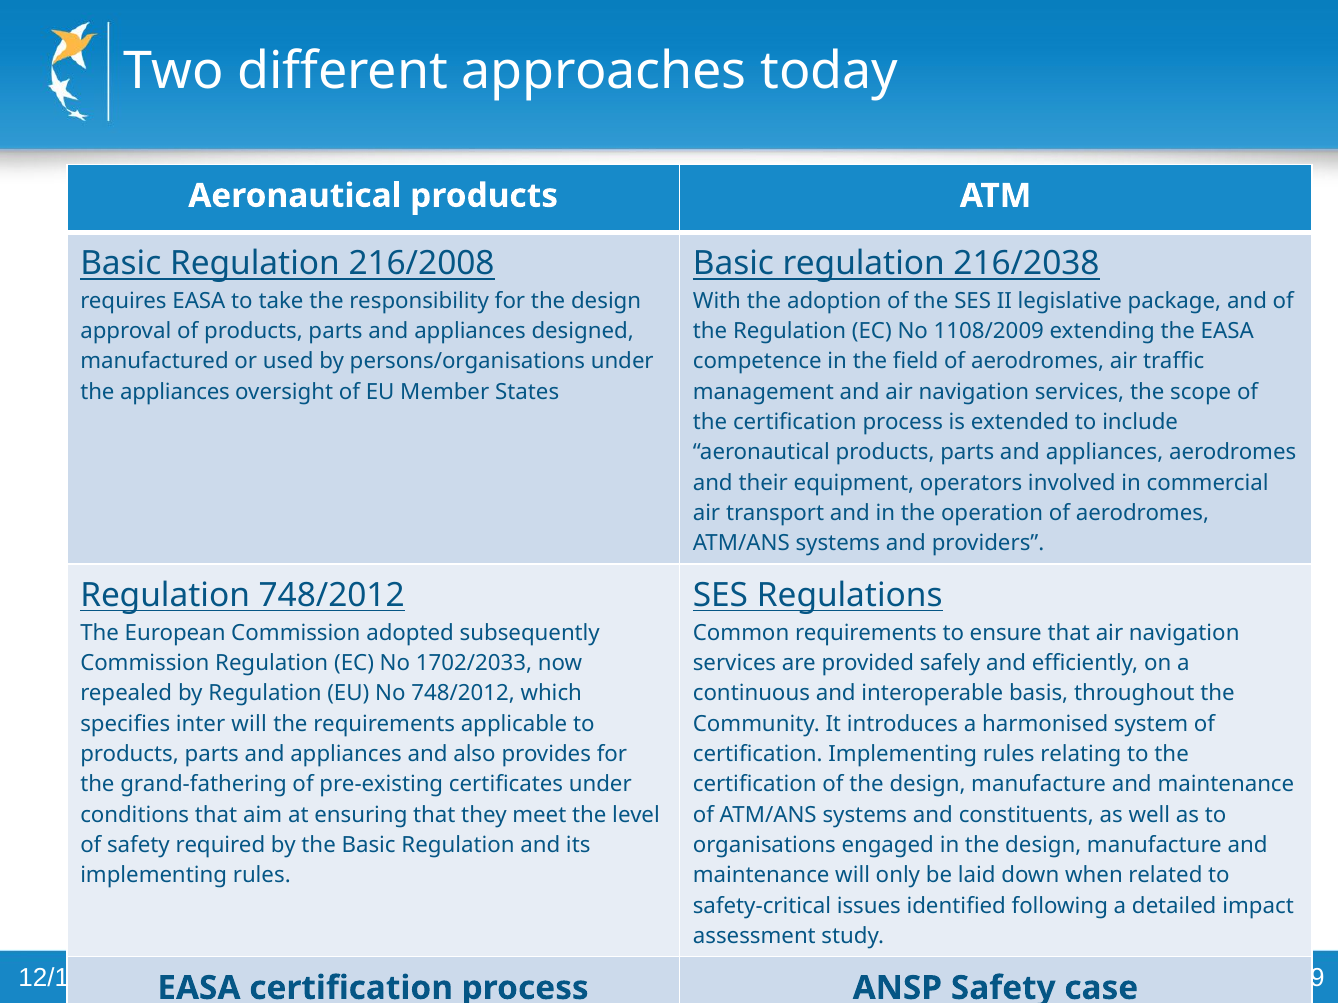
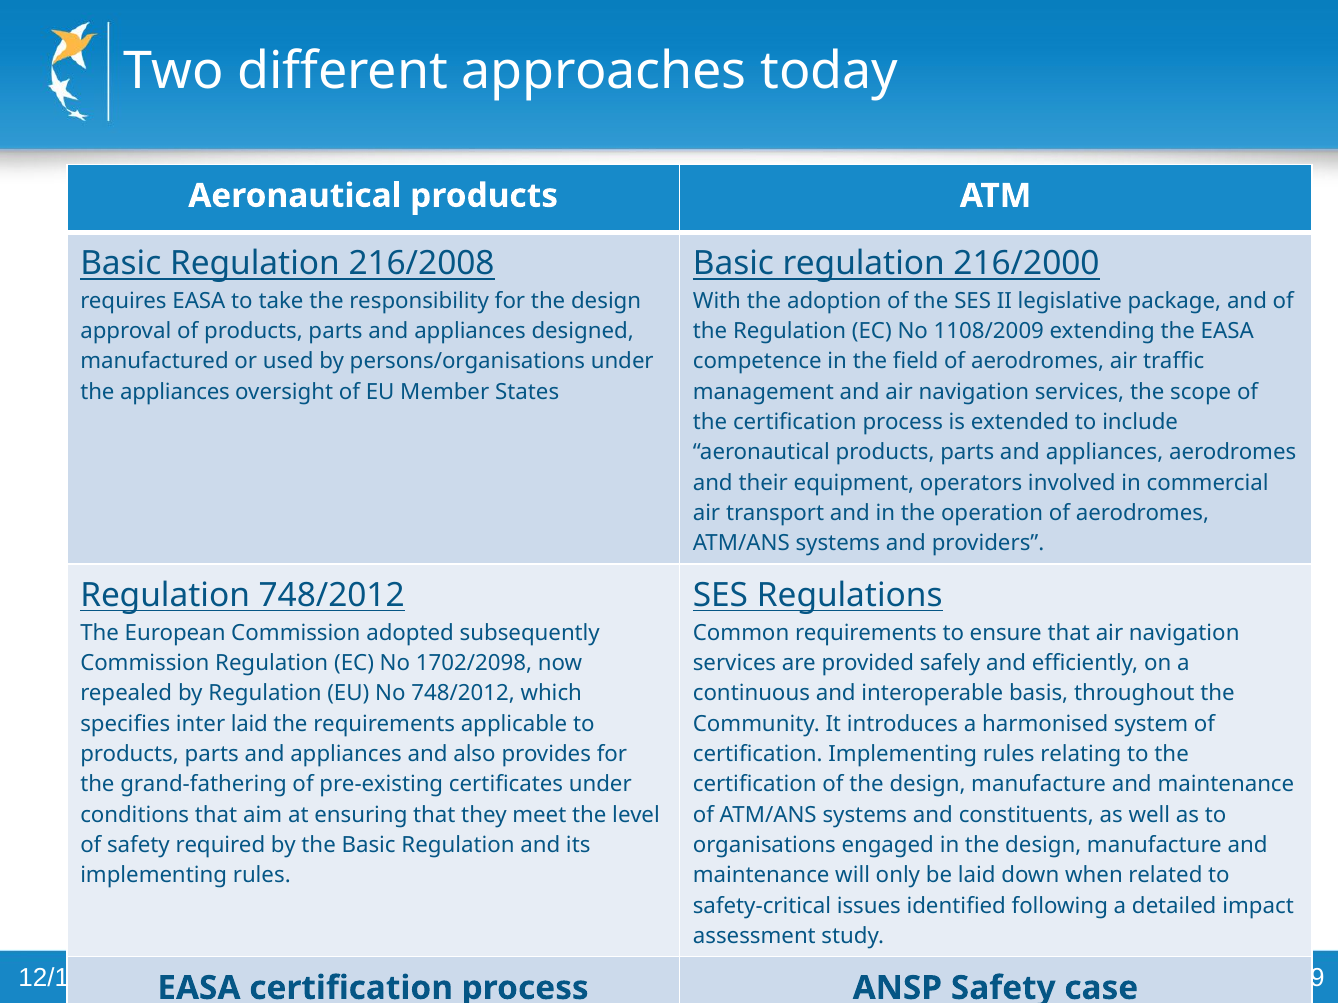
216/2038: 216/2038 -> 216/2000 (1027, 264)
1702/2033: 1702/2033 -> 1702/2098 (474, 663)
inter will: will -> laid (249, 724)
